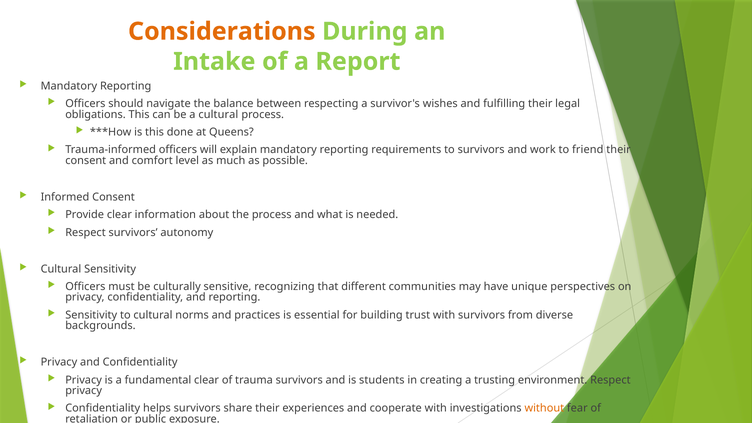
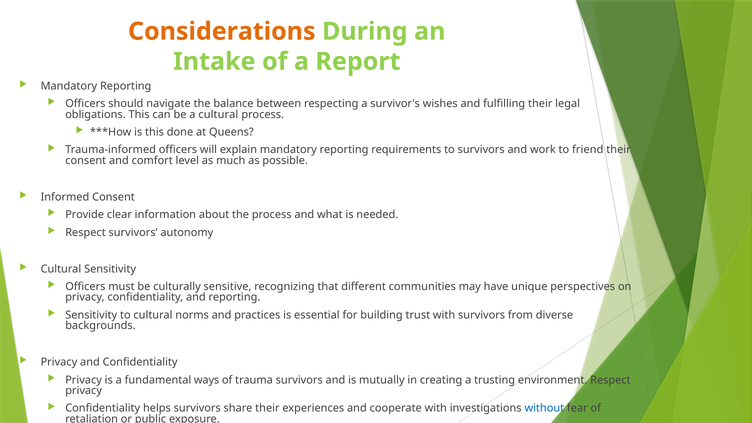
fundamental clear: clear -> ways (207, 380)
students: students -> mutually (382, 380)
without colour: orange -> blue (544, 408)
